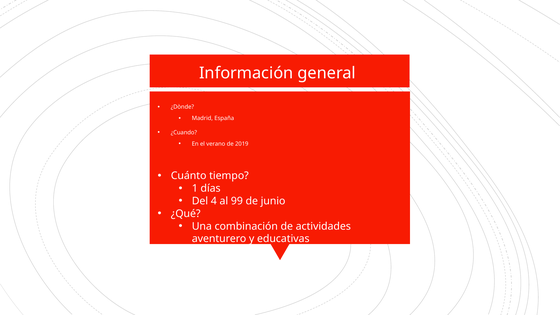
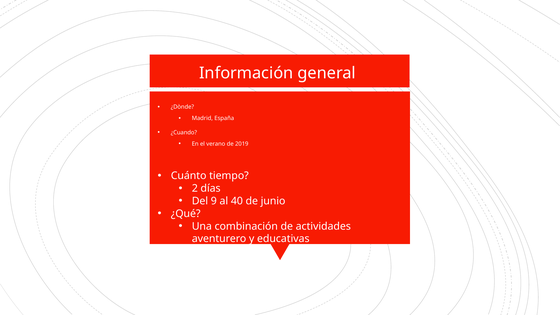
1: 1 -> 2 (195, 188)
4: 4 -> 9 (214, 201)
99: 99 -> 40 (237, 201)
